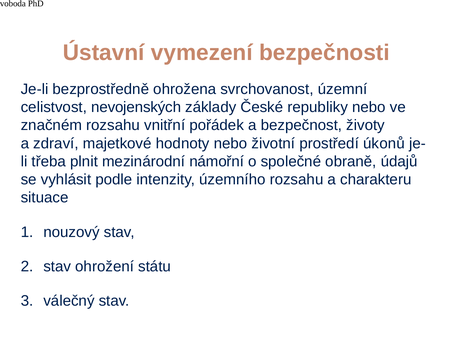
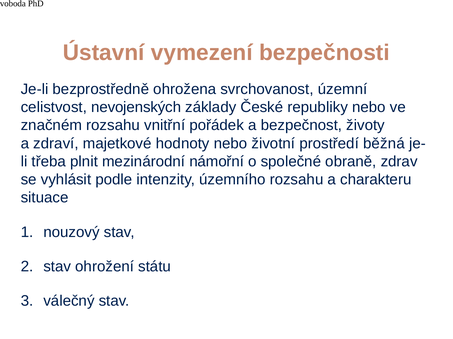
úkonů: úkonů -> běžná (384, 144)
údajů: údajů -> zdrav (399, 162)
